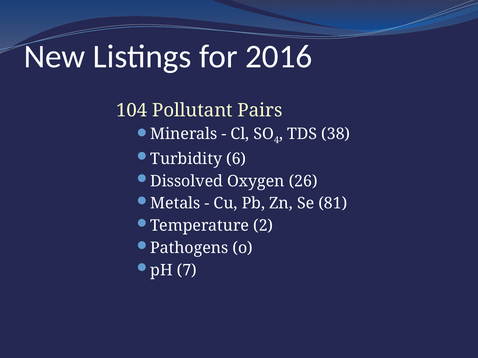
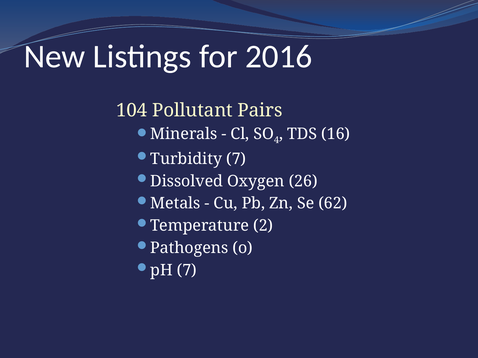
38: 38 -> 16 (336, 134)
Turbidity 6: 6 -> 7 (236, 159)
81: 81 -> 62 (333, 204)
